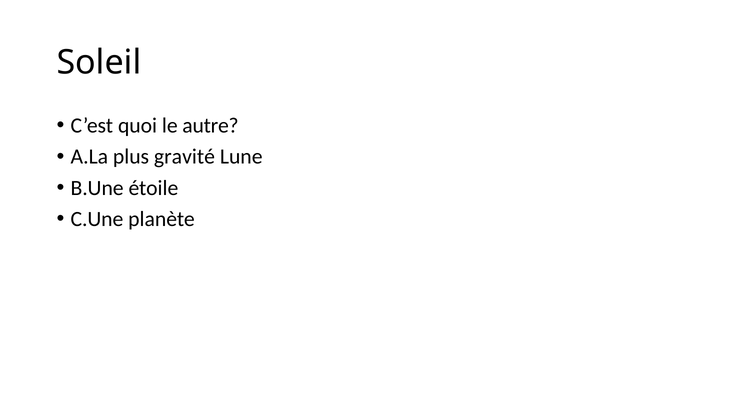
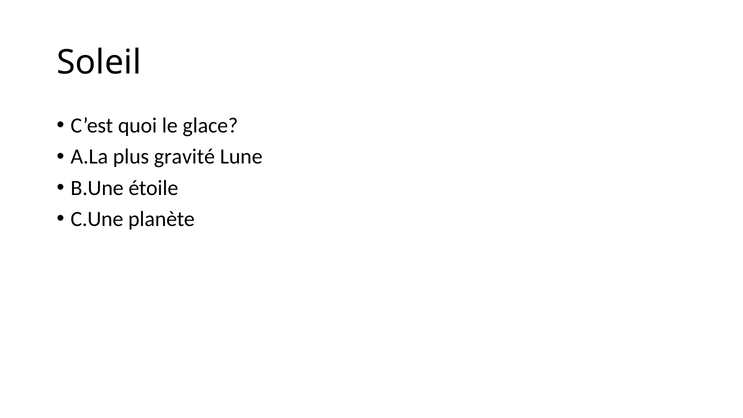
autre: autre -> glace (210, 126)
